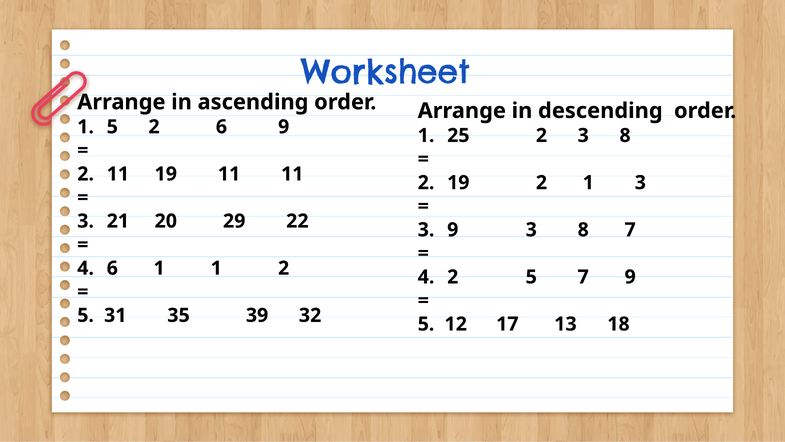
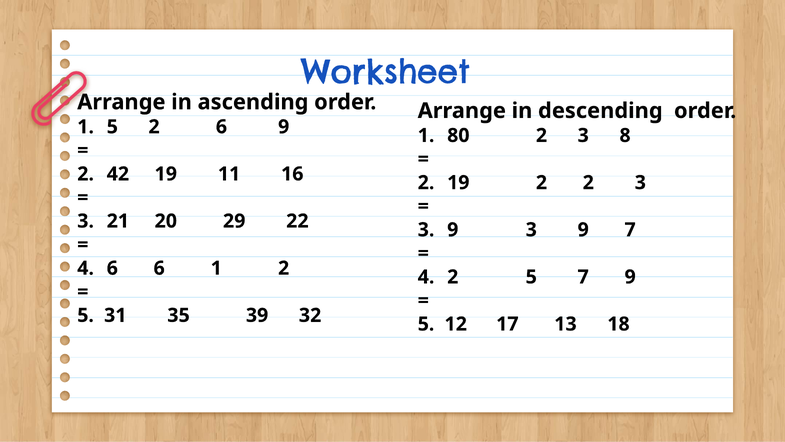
25: 25 -> 80 (458, 135)
2 11: 11 -> 42 (118, 174)
11 11: 11 -> 16 (292, 174)
2 1: 1 -> 2 (588, 182)
9 3 8: 8 -> 9 (583, 230)
6 1: 1 -> 6 (159, 268)
